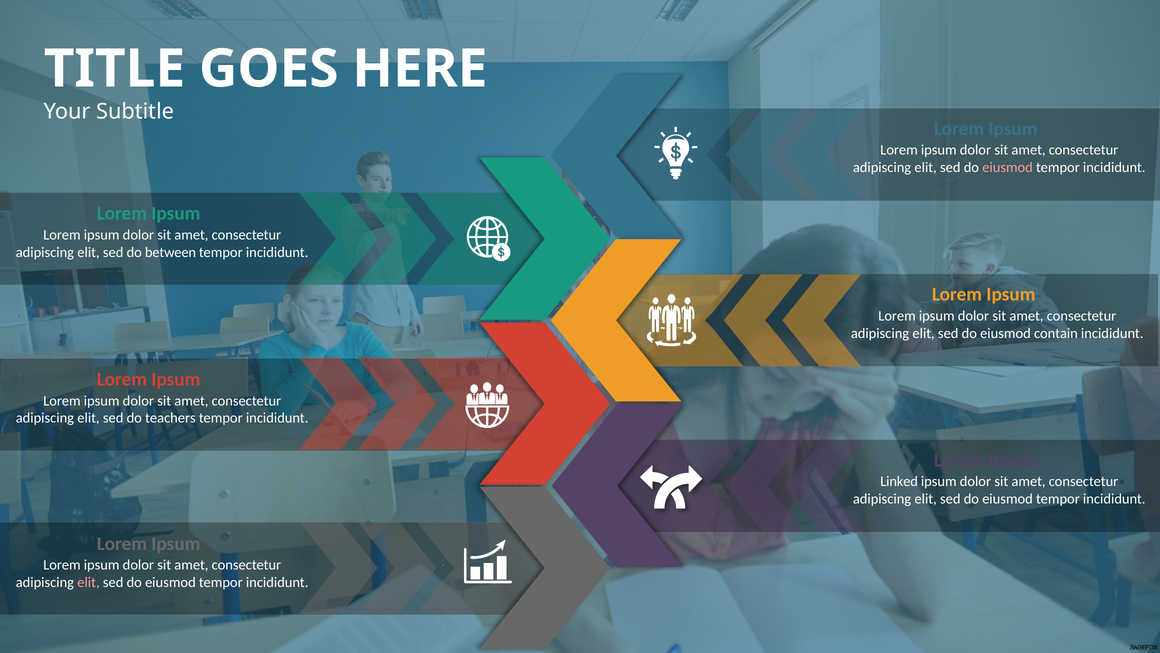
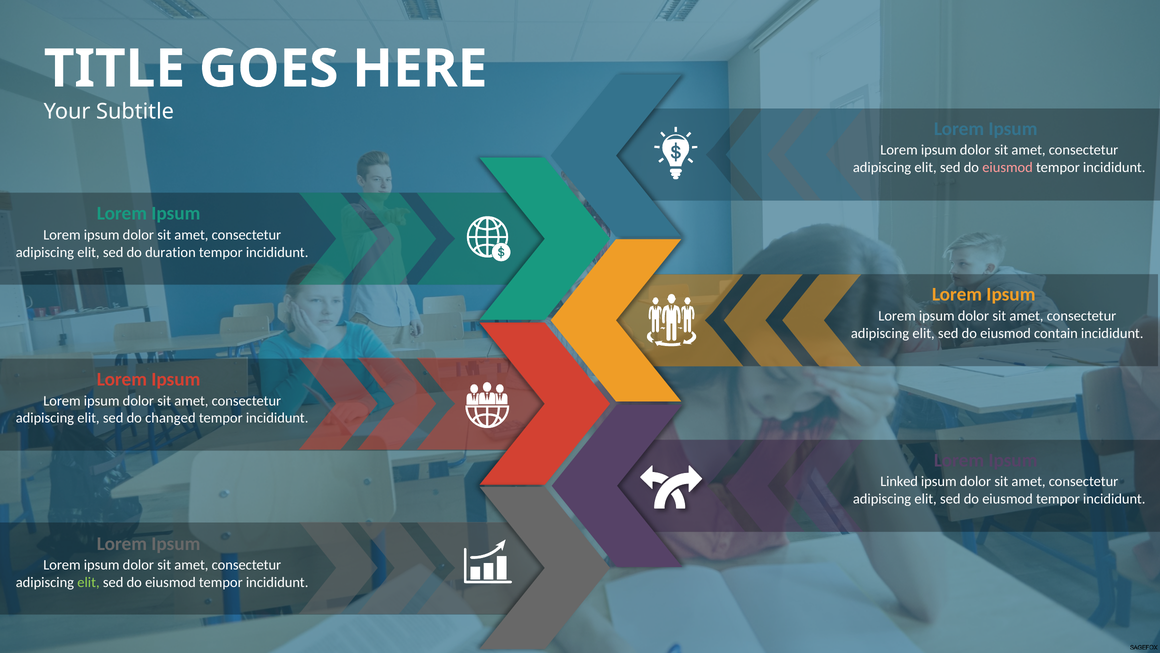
between: between -> duration (170, 252)
teachers: teachers -> changed (170, 418)
elit colour: pink -> light green (88, 582)
